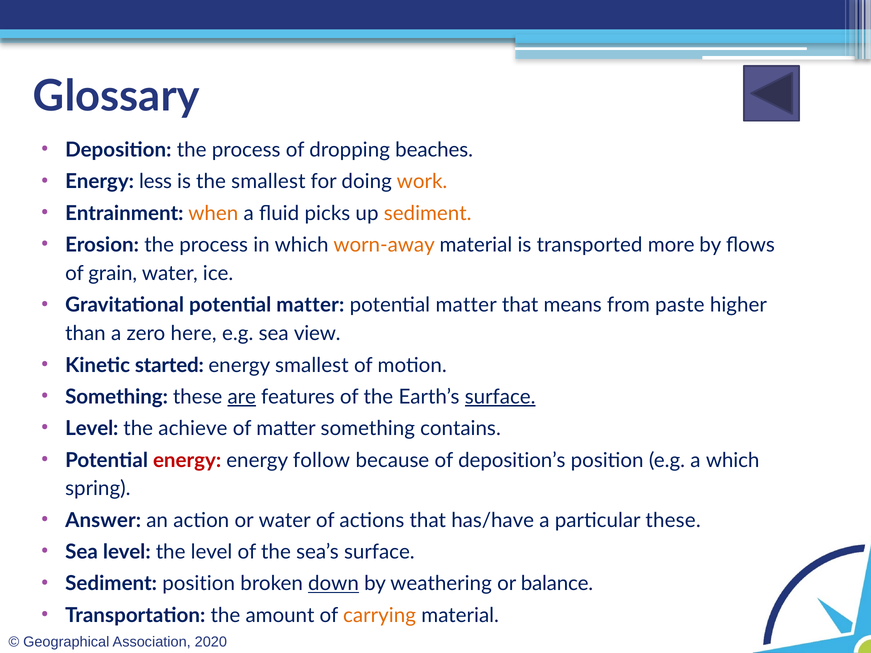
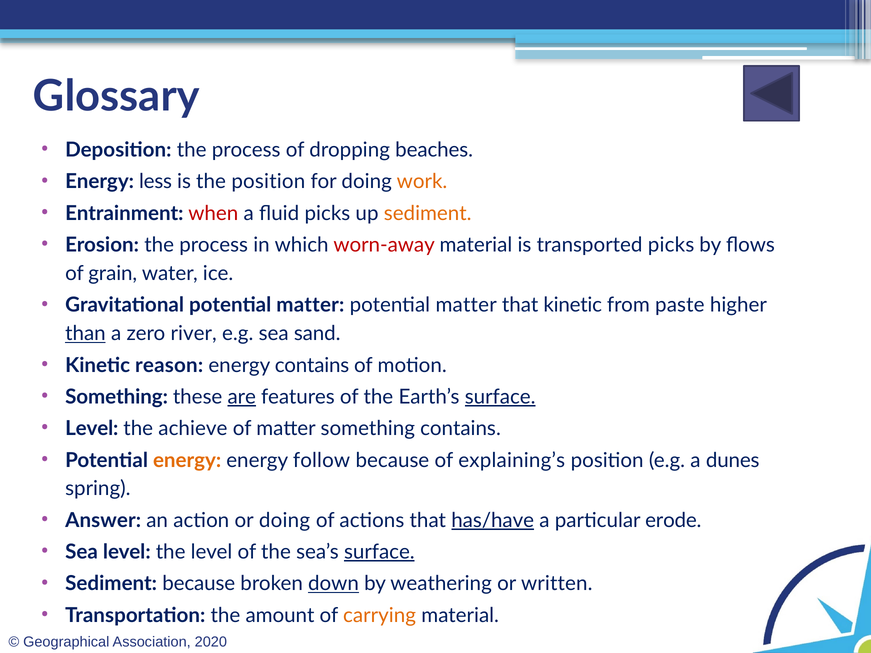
the smallest: smallest -> position (268, 182)
when colour: orange -> red (213, 213)
worn-away colour: orange -> red (384, 245)
transported more: more -> picks (671, 245)
that means: means -> kinetic (573, 305)
than underline: none -> present (85, 334)
here: here -> river (194, 334)
view: view -> sand (317, 334)
started: started -> reason (169, 365)
energy smallest: smallest -> contains (312, 365)
energy colour: red -> orange (187, 460)
deposition’s: deposition’s -> explaining’s (512, 460)
a which: which -> dunes (733, 460)
or water: water -> doing (285, 521)
has/have underline: none -> present (493, 521)
particular these: these -> erode (673, 521)
surface underline: none -> present (379, 552)
Sediment position: position -> because (199, 584)
balance: balance -> written (557, 584)
